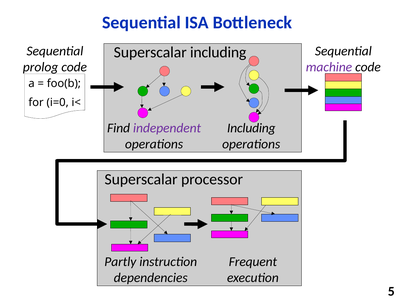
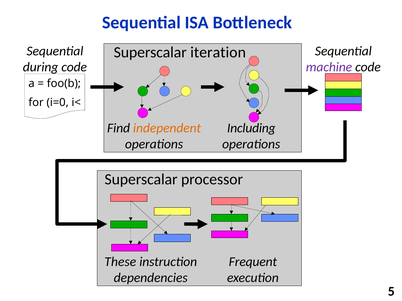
Superscalar including: including -> iteration (218, 52)
prolog: prolog -> during (41, 67)
independent colour: purple -> orange (167, 128)
Partly: Partly -> These (120, 262)
